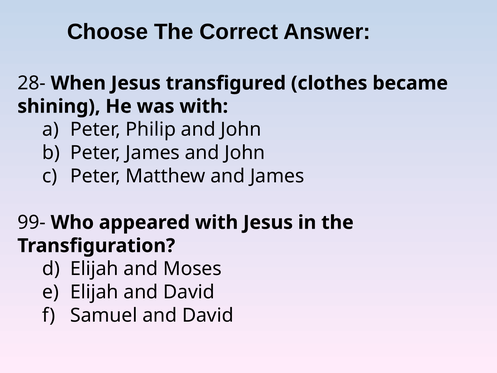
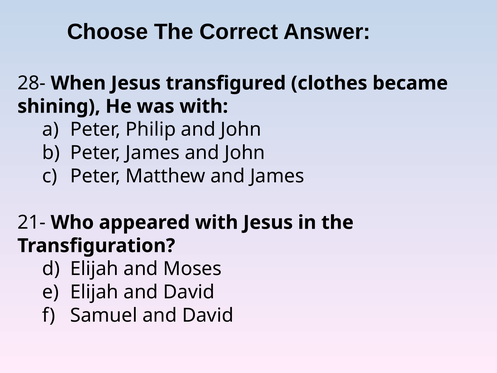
99-: 99- -> 21- (32, 222)
